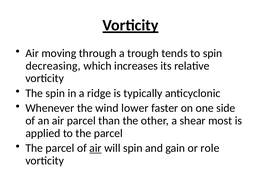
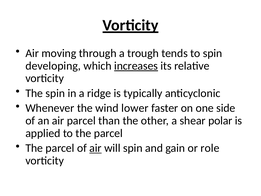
decreasing: decreasing -> developing (53, 66)
increases underline: none -> present (136, 66)
most: most -> polar (220, 121)
